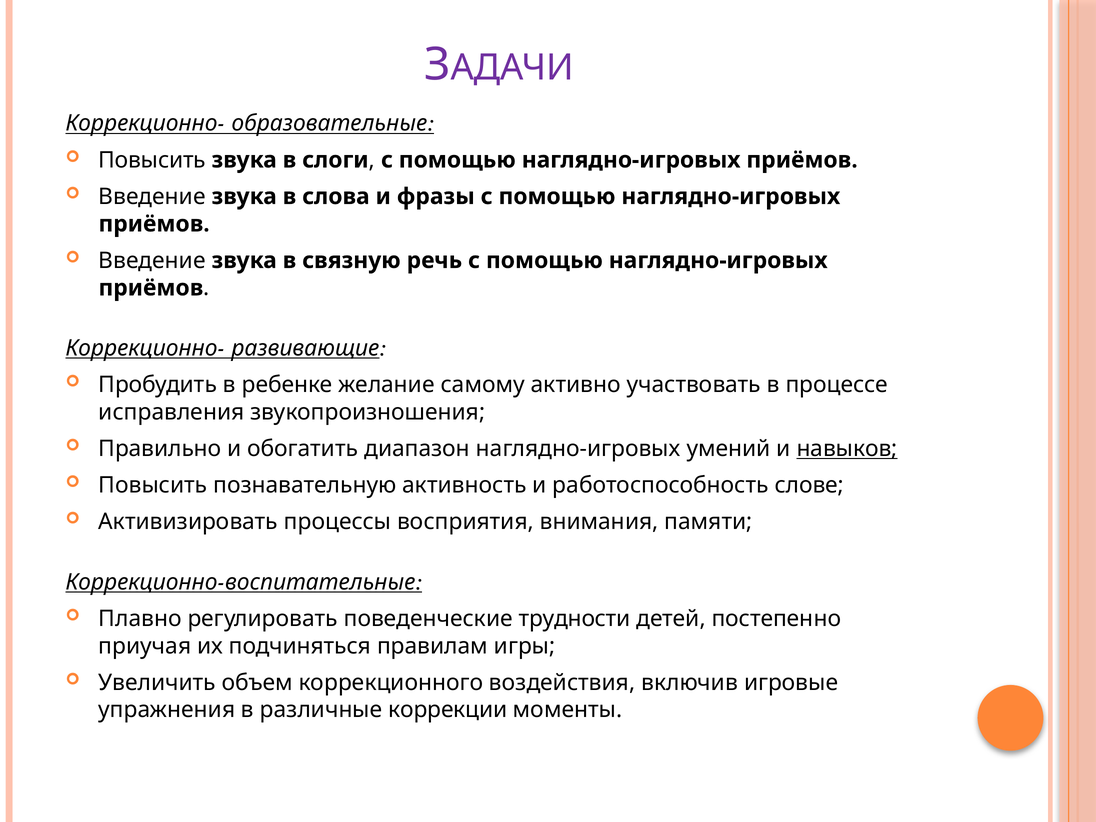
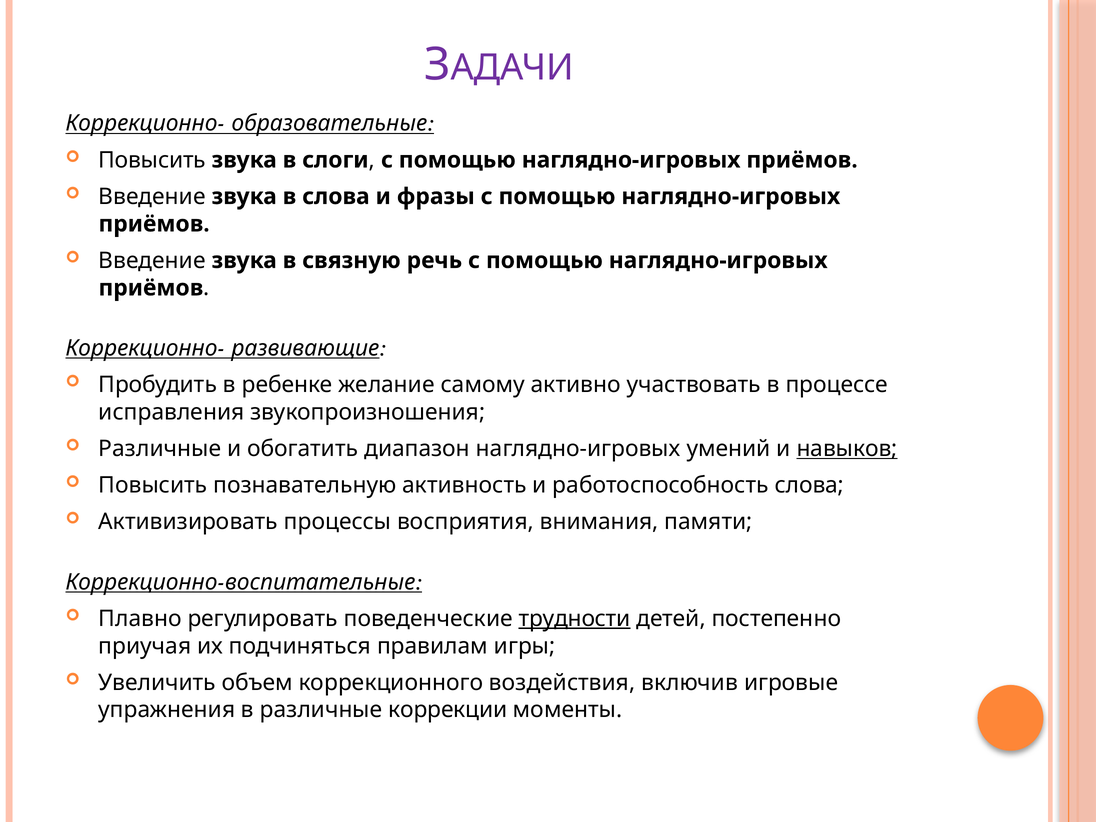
Правильно: Правильно -> Различные (160, 449)
работоспособность слове: слове -> слова (809, 485)
трудности underline: none -> present (575, 619)
